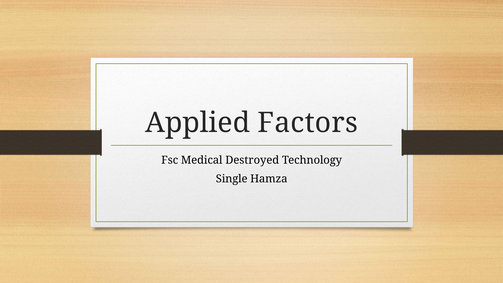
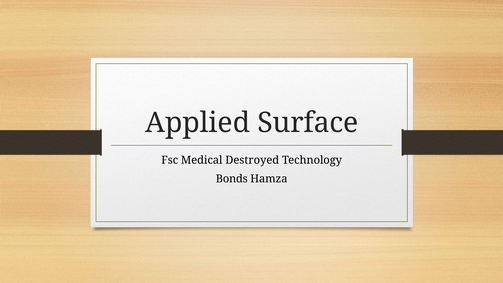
Factors: Factors -> Surface (308, 123)
Single: Single -> Bonds (232, 179)
